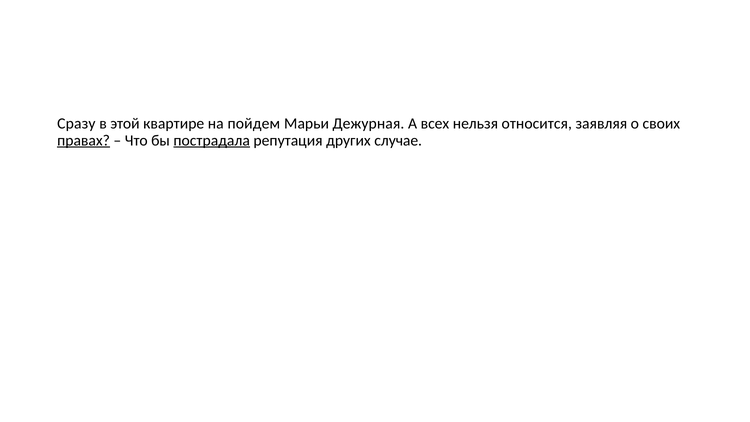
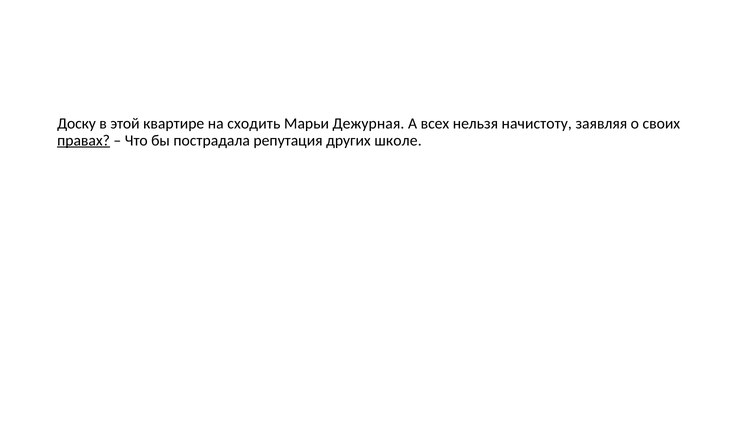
Сразу: Сразу -> Доску (77, 123)
пойдем: пойдем -> сходить (254, 123)
относится: относится -> начистоту (537, 123)
пострадала underline: present -> none (212, 140)
случае: случае -> школе (398, 140)
